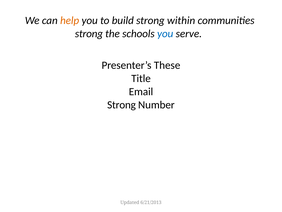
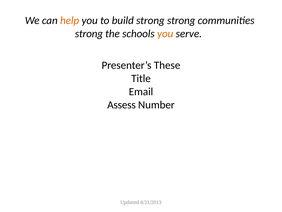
strong within: within -> strong (181, 20)
you colour: blue -> orange (165, 34)
Strong: Strong -> Assess (122, 105)
